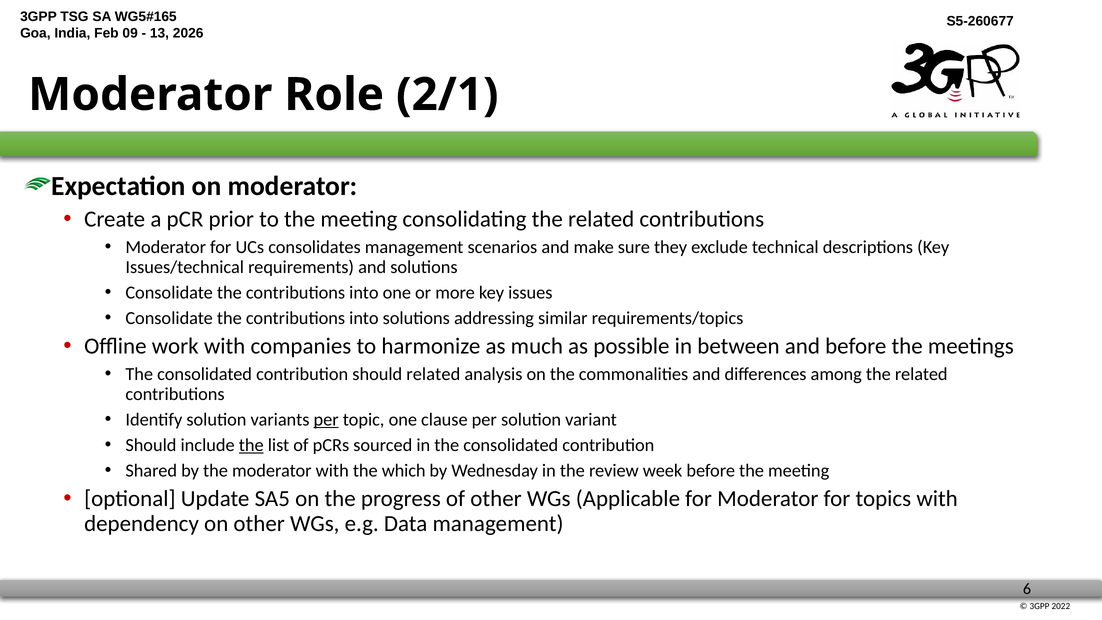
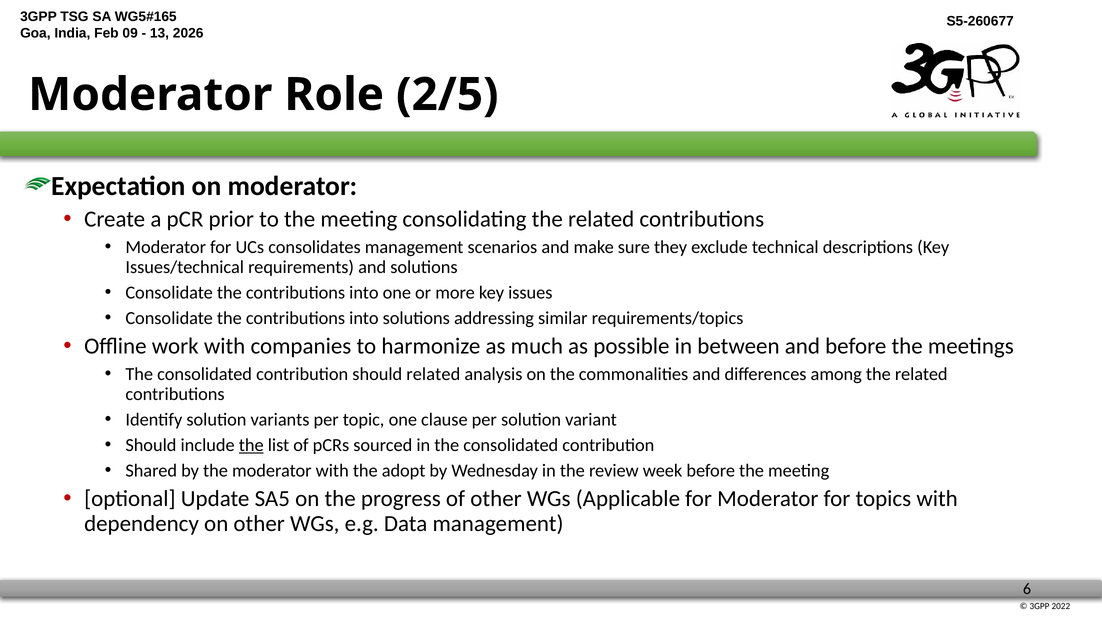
2/1: 2/1 -> 2/5 (447, 95)
per underline: present -> none (326, 419)
which: which -> adopt (404, 471)
